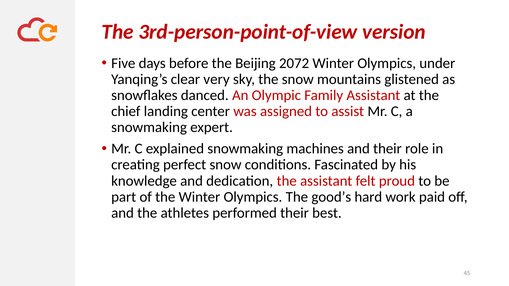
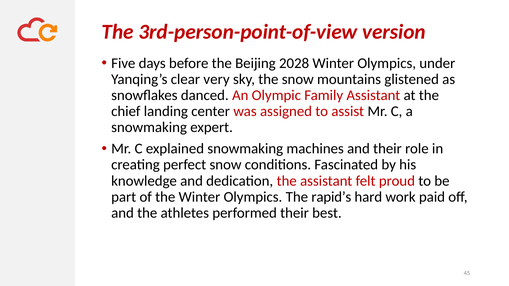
2072: 2072 -> 2028 (294, 63)
good’s: good’s -> rapid’s (331, 197)
